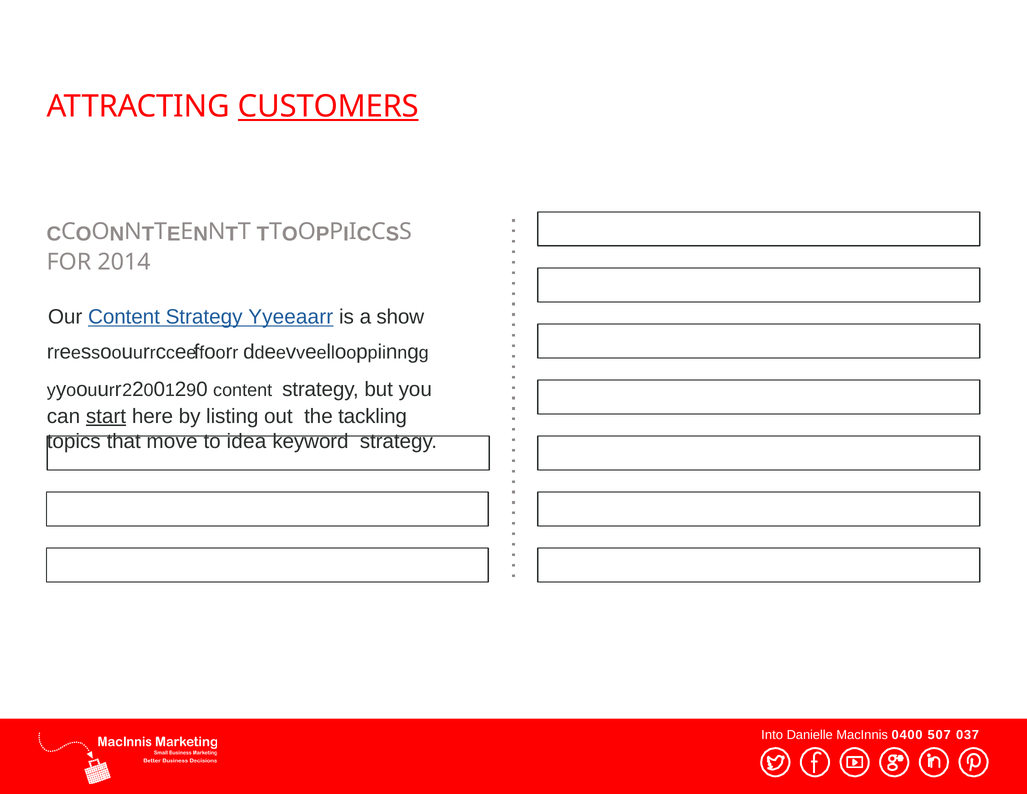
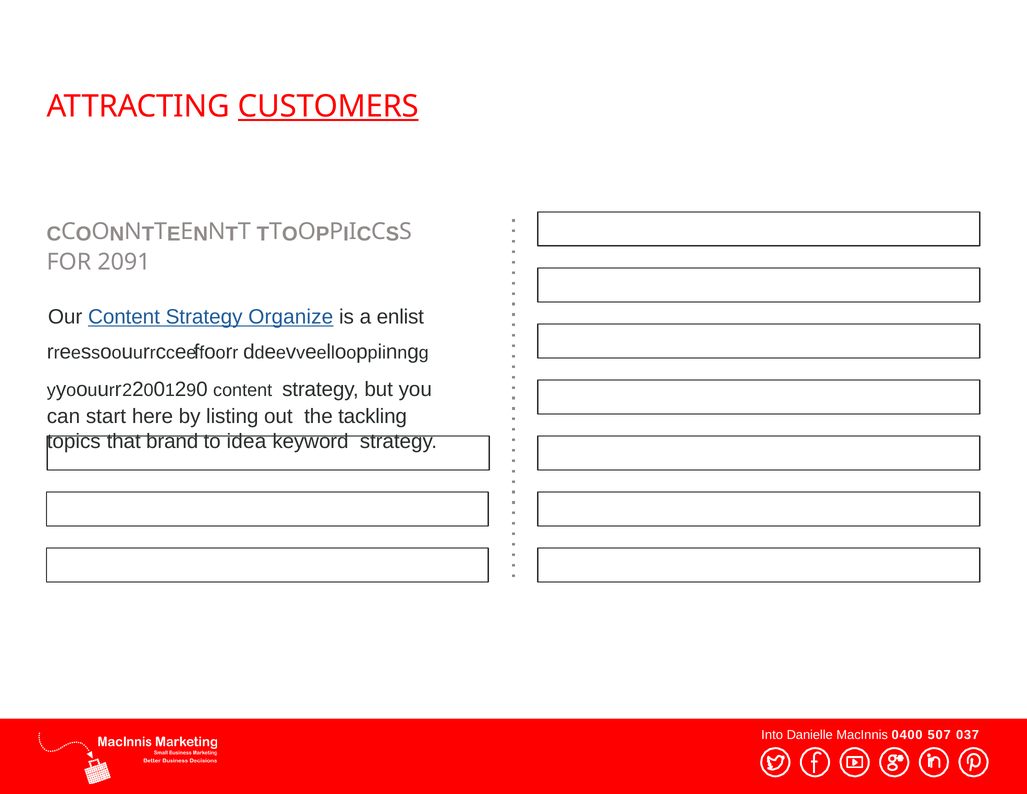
2014: 2014 -> 2091 (124, 262)
Yyeeaarr: Yyeeaarr -> Organize (291, 317)
show: show -> enlist (400, 317)
start underline: present -> none (106, 416)
move: move -> brand (172, 441)
